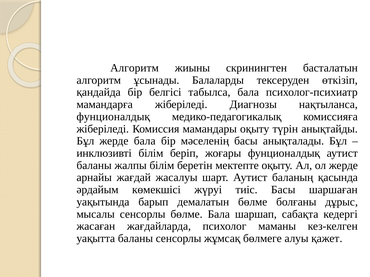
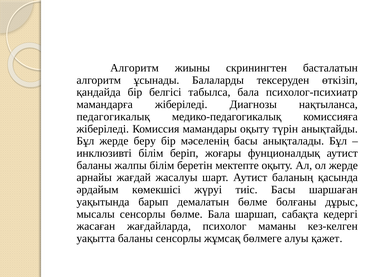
фунционалдық: фунционалдық -> педагогикалық (113, 117)
жерде бала: бала -> беру (145, 141)
